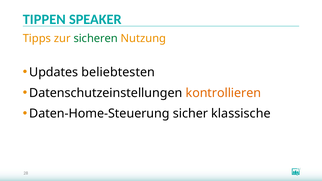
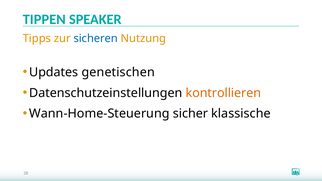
sicheren colour: green -> blue (96, 38)
beliebtesten: beliebtesten -> genetischen (118, 72)
Daten-Home-Steuerung: Daten-Home-Steuerung -> Wann-Home-Steuerung (99, 114)
